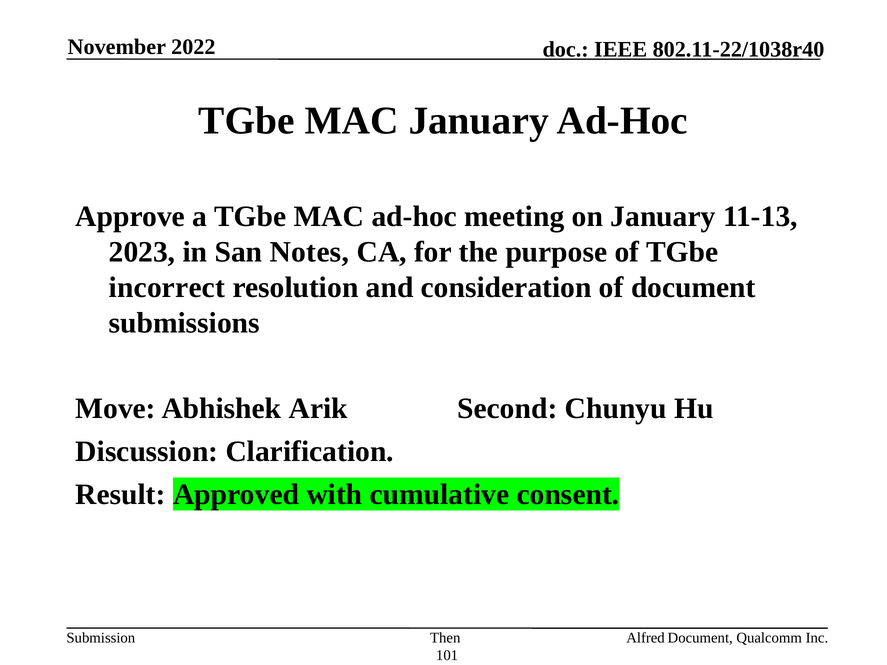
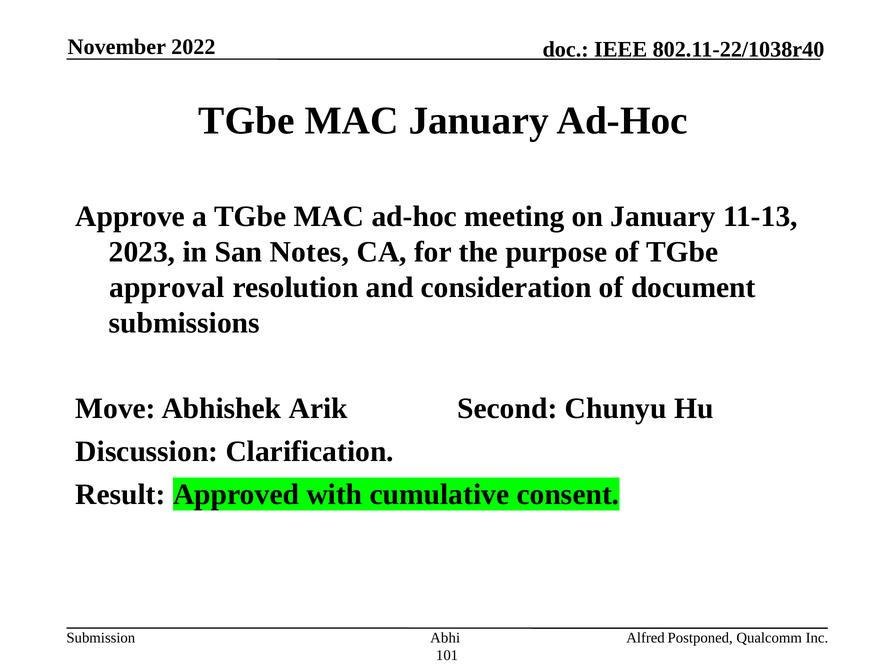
incorrect: incorrect -> approval (167, 287)
Then: Then -> Abhi (445, 638)
Alfred Document: Document -> Postponed (700, 638)
